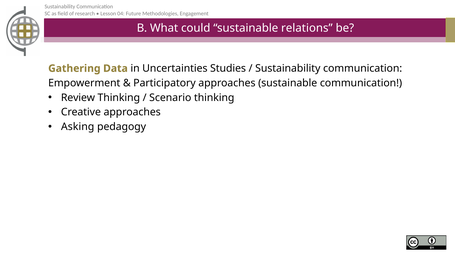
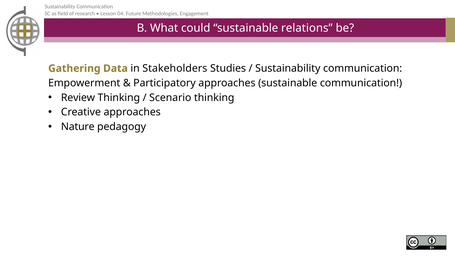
Uncertainties: Uncertainties -> Stakeholders (175, 68)
Asking: Asking -> Nature (78, 127)
